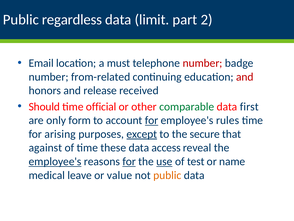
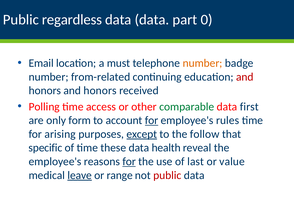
data limit: limit -> data (152, 20)
2: 2 -> 0 (207, 20)
number colour: red -> orange (203, 63)
honors and release: release -> honors (100, 90)
Should: Should -> Polling (44, 106)
official: official -> access (101, 106)
secure: secure -> follow (205, 134)
against: against -> specific (45, 147)
access: access -> health (166, 147)
employee's underline: present -> none (55, 161)
use underline: present -> none (164, 161)
test: test -> last (196, 161)
name: name -> value (232, 161)
leave underline: none -> present (80, 175)
value: value -> range (120, 175)
public colour: orange -> red (167, 175)
